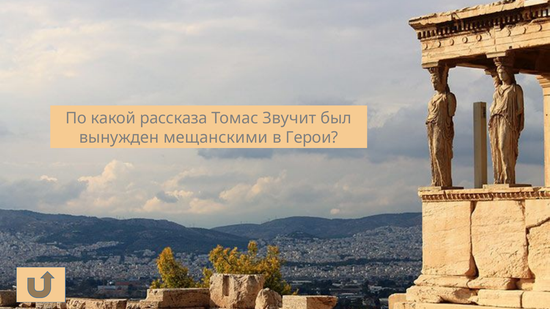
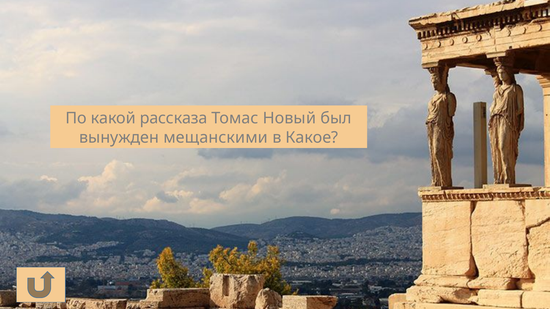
Звучит: Звучит -> Новый (289, 118)
Герои: Герои -> Какое (312, 138)
